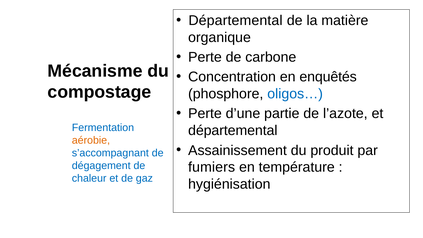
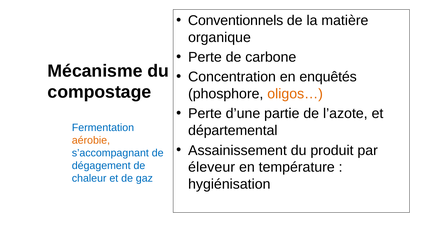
Départemental: Départemental -> Conventionnels (236, 20)
oligos… colour: blue -> orange (295, 94)
fumiers: fumiers -> éleveur (212, 167)
